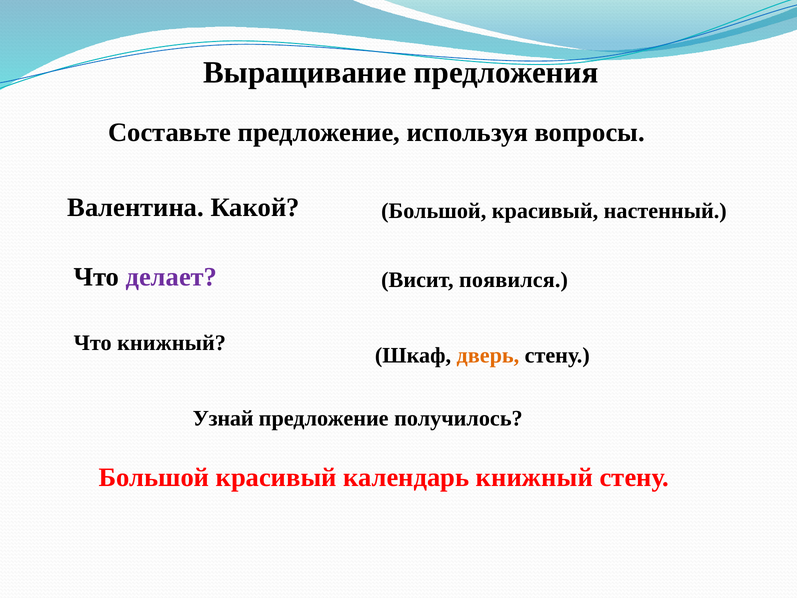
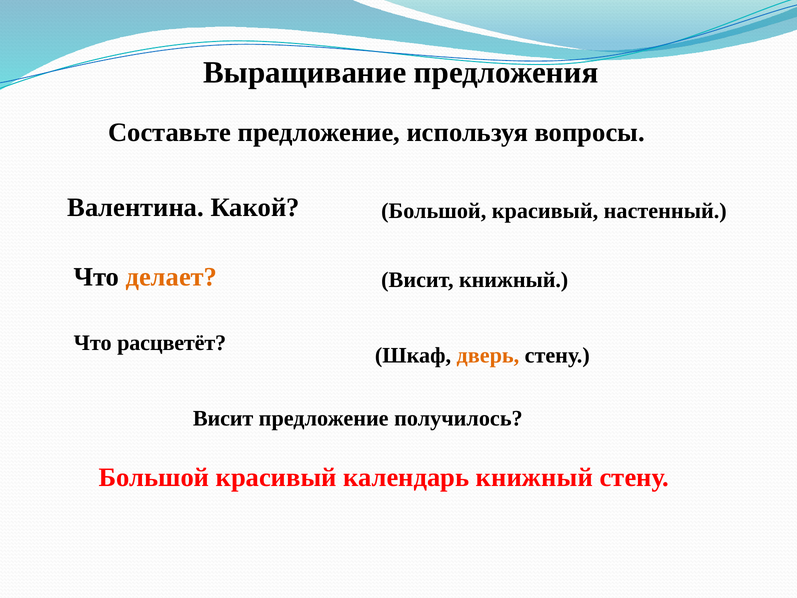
делает colour: purple -> orange (172, 277)
Висит появился: появился -> книжный (514, 280)
Что книжный: книжный -> расцветёт (172, 343)
Узнай: Узнай -> Висит (223, 418)
